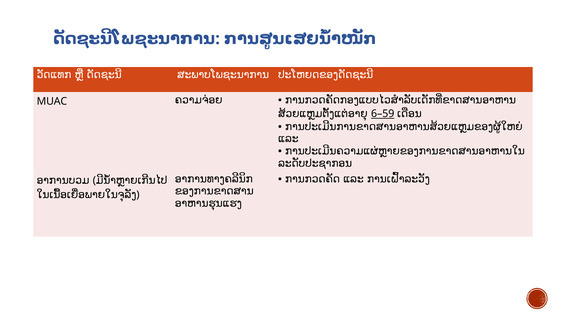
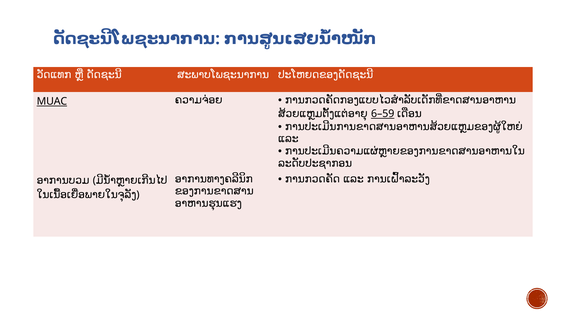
MUAC underline: none -> present (52, 101)
